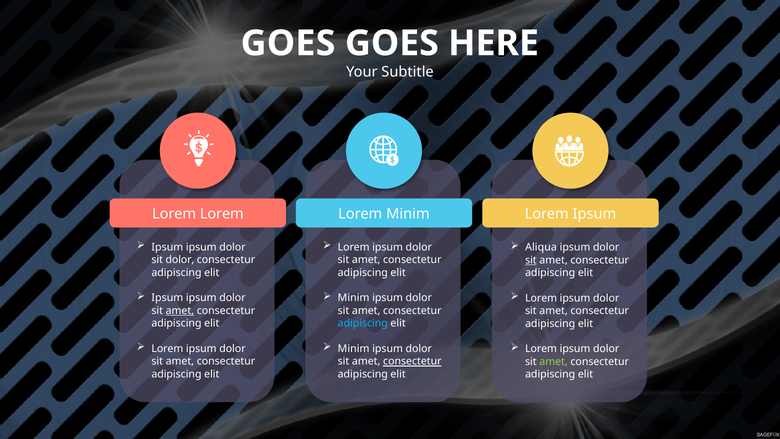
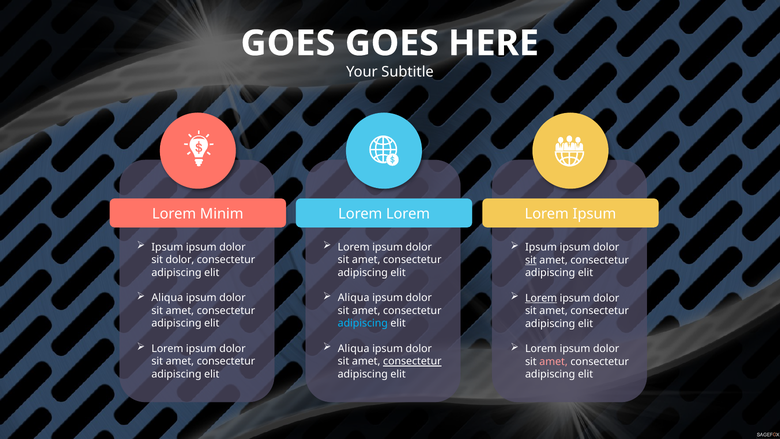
Lorem: Lorem -> Minim (222, 214)
Minim: Minim -> Lorem (408, 214)
Aliqua: Aliqua -> Ipsum (541, 247)
Ipsum: Ipsum -> Aliqua (167, 298)
Minim: Minim -> Aliqua (354, 298)
Lorem underline: none -> present (541, 298)
amet underline: present -> none (180, 310)
Minim: Minim -> Aliqua (354, 348)
amet colour: light green -> pink (554, 361)
